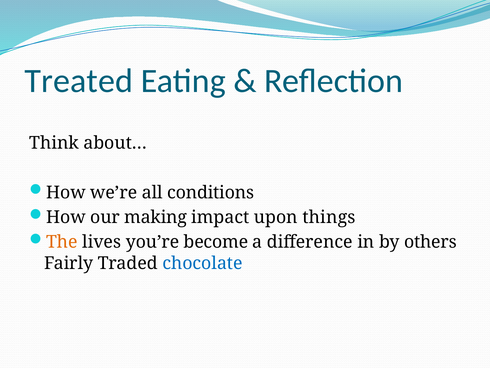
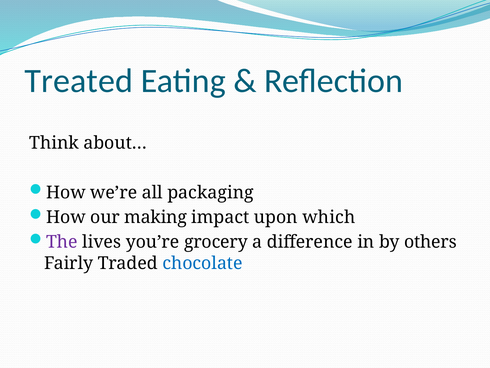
conditions: conditions -> packaging (211, 192)
things: things -> which (329, 217)
The colour: orange -> purple (62, 242)
become: become -> grocery (216, 242)
